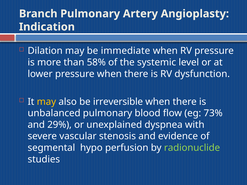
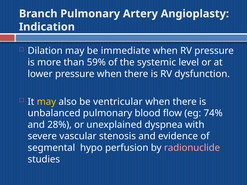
58%: 58% -> 59% (96, 62)
irreversible: irreversible -> ventricular (118, 102)
73%: 73% -> 74% (213, 113)
29%: 29% -> 28% (60, 125)
radionuclide colour: light green -> pink (192, 148)
